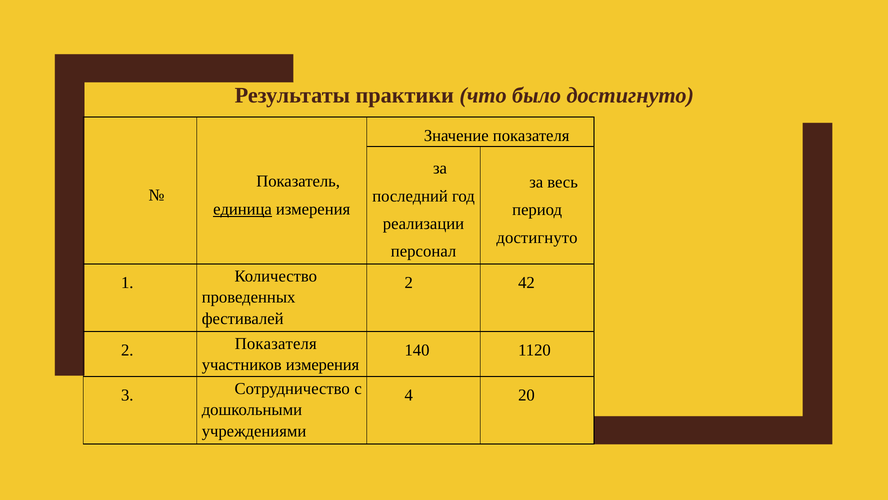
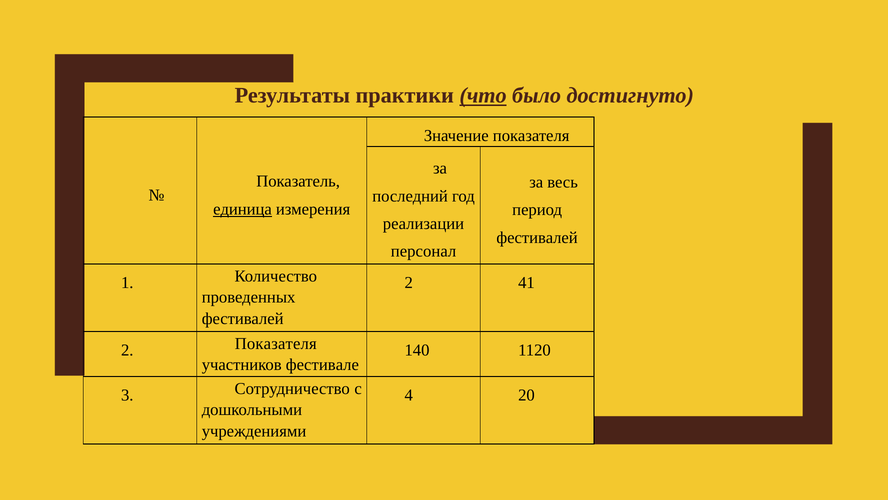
что underline: none -> present (483, 96)
достигнуто: достигнуто -> фестивалей (537, 237)
42: 42 -> 41 (526, 282)
участников измерения: измерения -> фестивале (322, 364)
